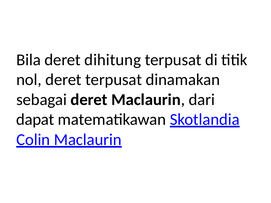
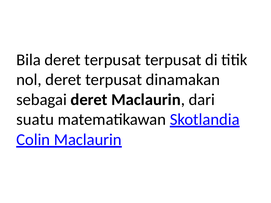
Bila deret dihitung: dihitung -> terpusat (113, 60)
dapat: dapat -> suatu (35, 120)
